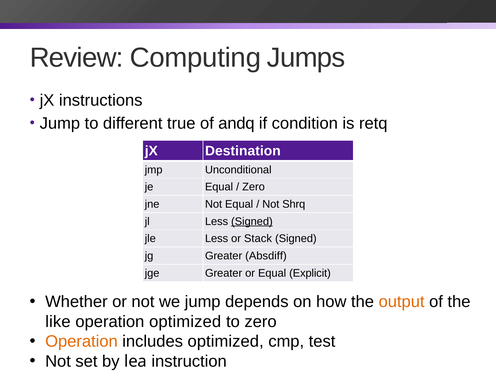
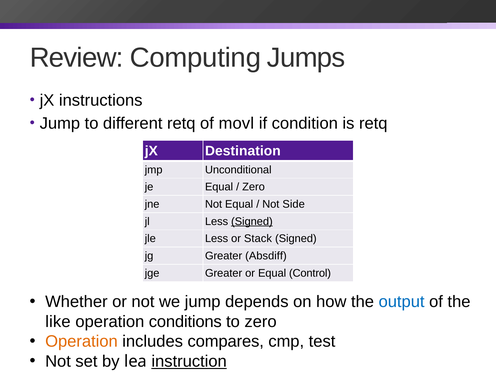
different true: true -> retq (181, 124)
andq: andq -> movl (236, 124)
Shrq: Shrq -> Side (294, 204)
Explicit: Explicit -> Control (310, 273)
output colour: orange -> blue (402, 302)
operation optimized: optimized -> conditions (185, 322)
includes optimized: optimized -> compares (226, 342)
instruction underline: none -> present (189, 361)
